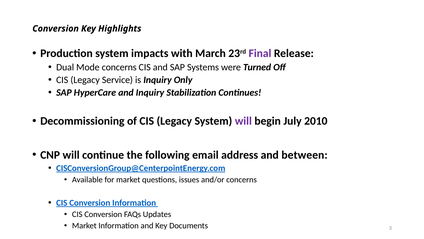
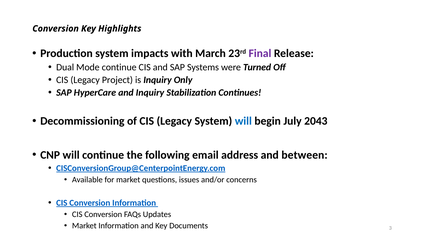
Mode concerns: concerns -> continue (119, 67)
Service: Service -> Project (117, 80)
will colour: purple -> blue (243, 121)
2010: 2010 -> 2043 (316, 121)
